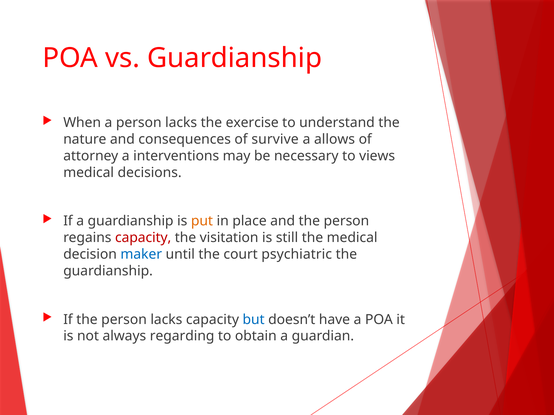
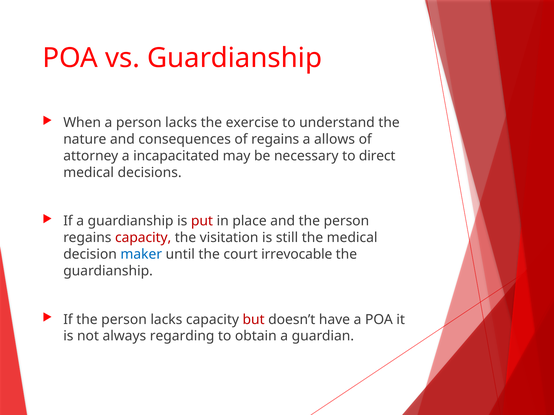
of survive: survive -> regains (275, 139)
interventions: interventions -> incapacitated (176, 156)
views: views -> direct (377, 156)
put colour: orange -> red (202, 221)
psychiatric: psychiatric -> irrevocable (297, 255)
but colour: blue -> red (254, 320)
